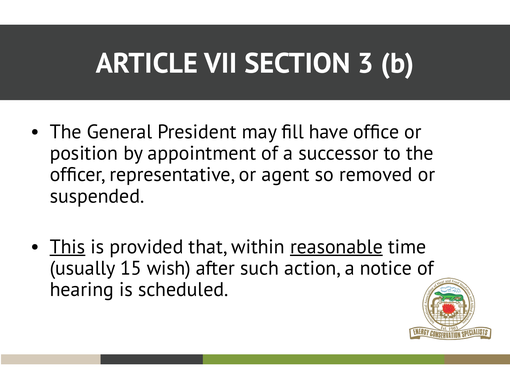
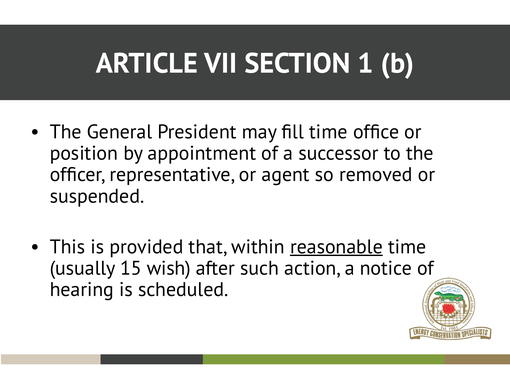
3: 3 -> 1 (366, 64)
fill have: have -> time (328, 132)
This underline: present -> none (67, 247)
